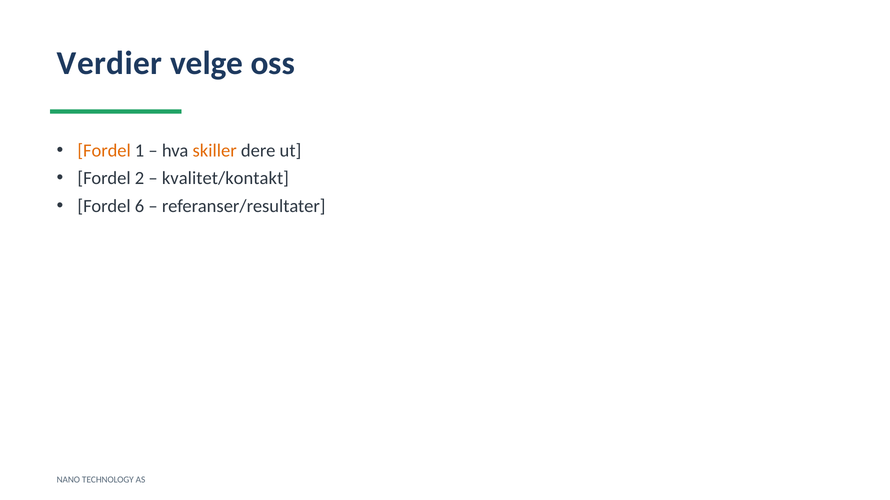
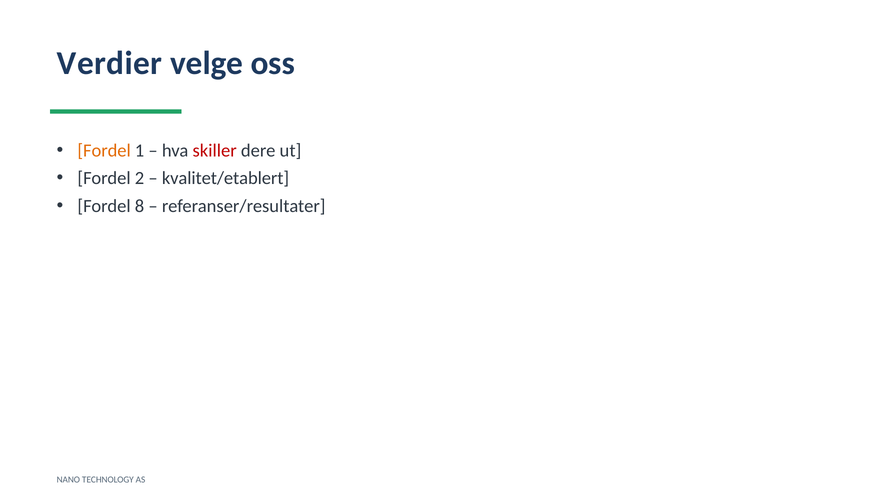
skiller colour: orange -> red (215, 151)
kvalitet/kontakt: kvalitet/kontakt -> kvalitet/etablert (225, 179)
6: 6 -> 8 (140, 206)
